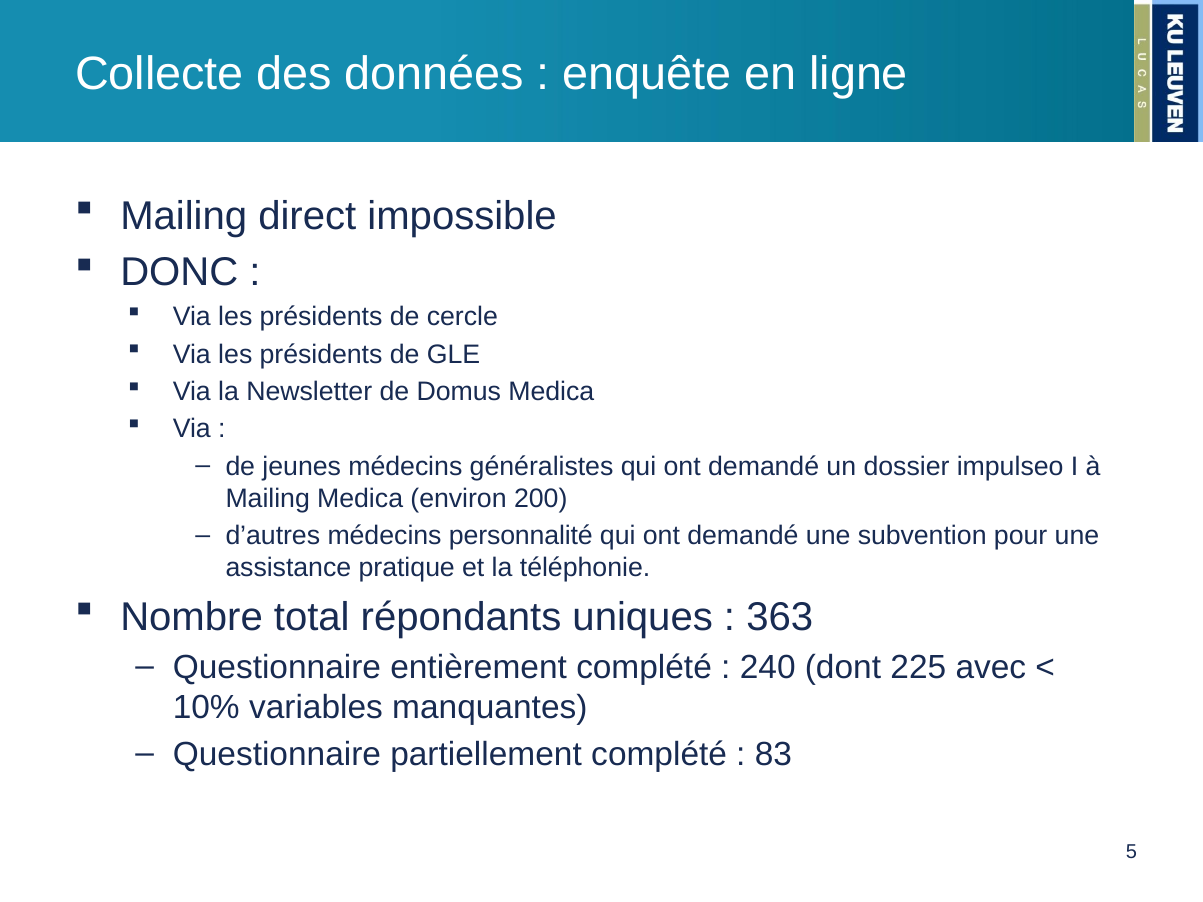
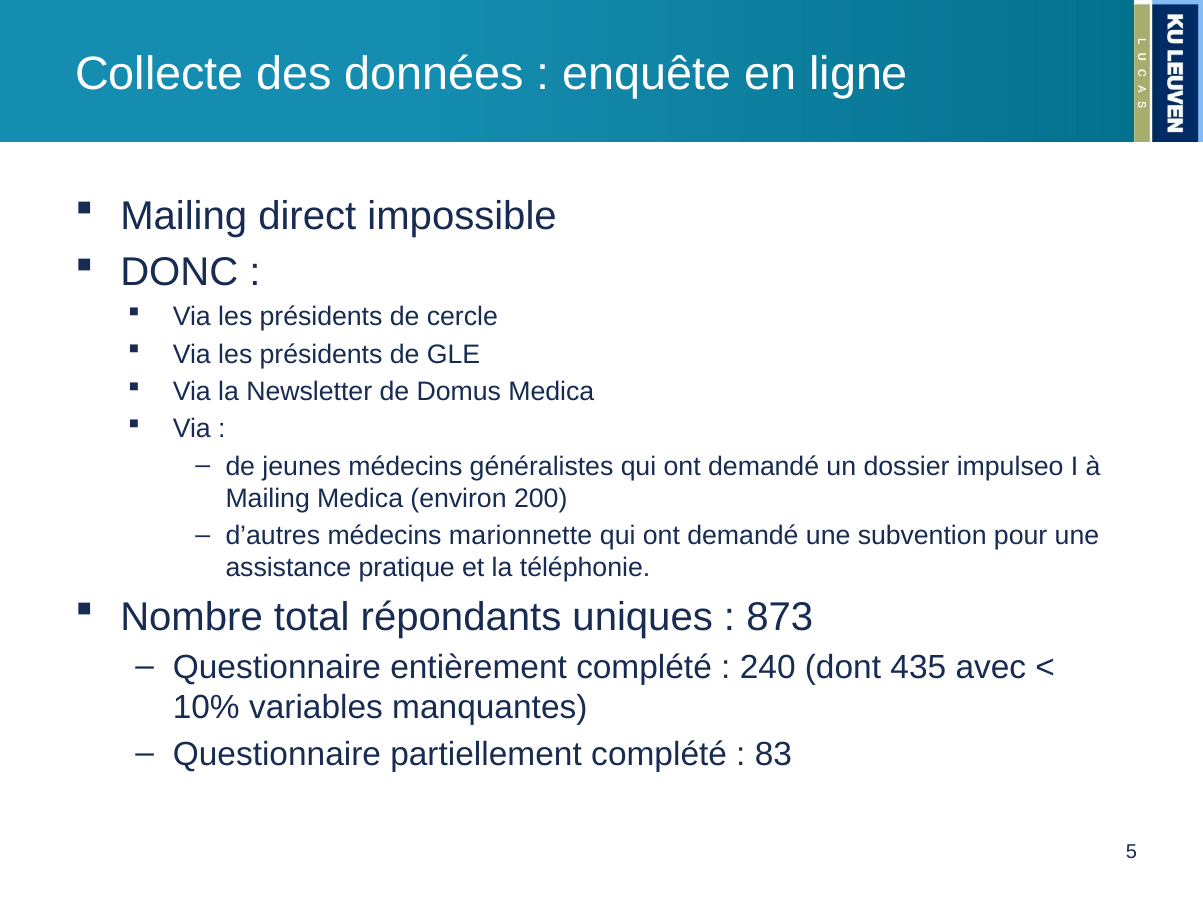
personnalité: personnalité -> marionnette (521, 536)
363: 363 -> 873 (780, 617)
225: 225 -> 435 (918, 668)
